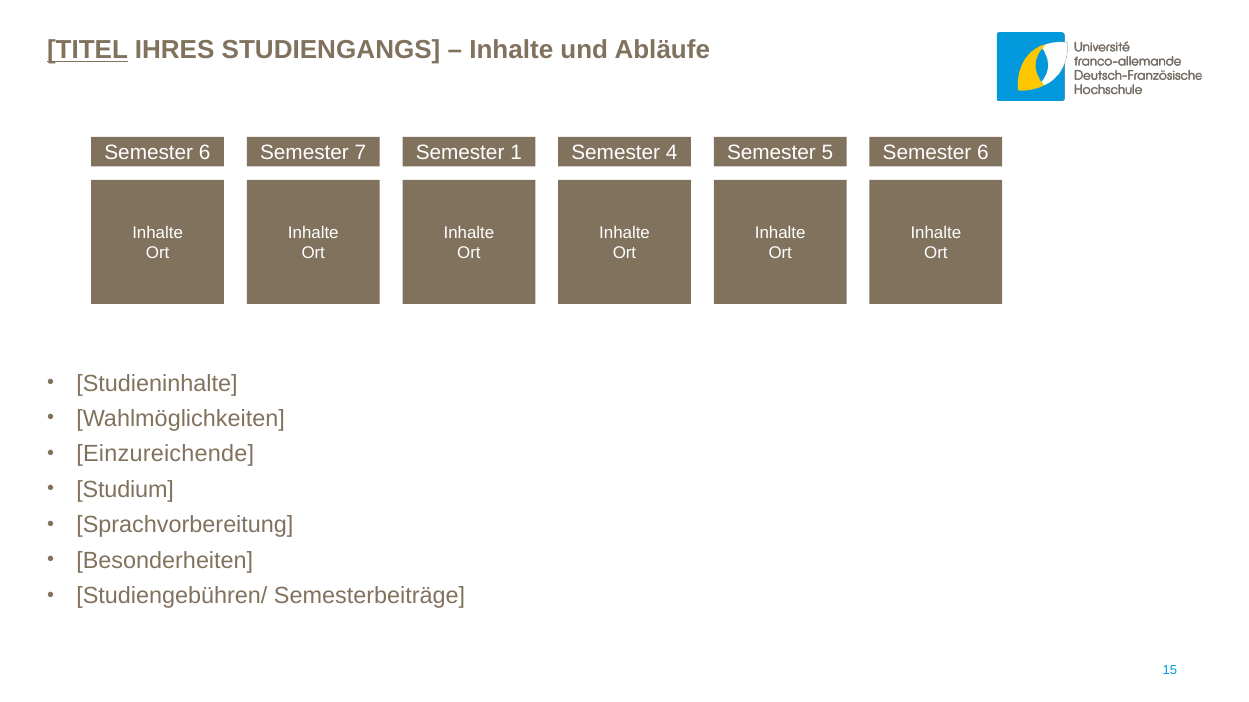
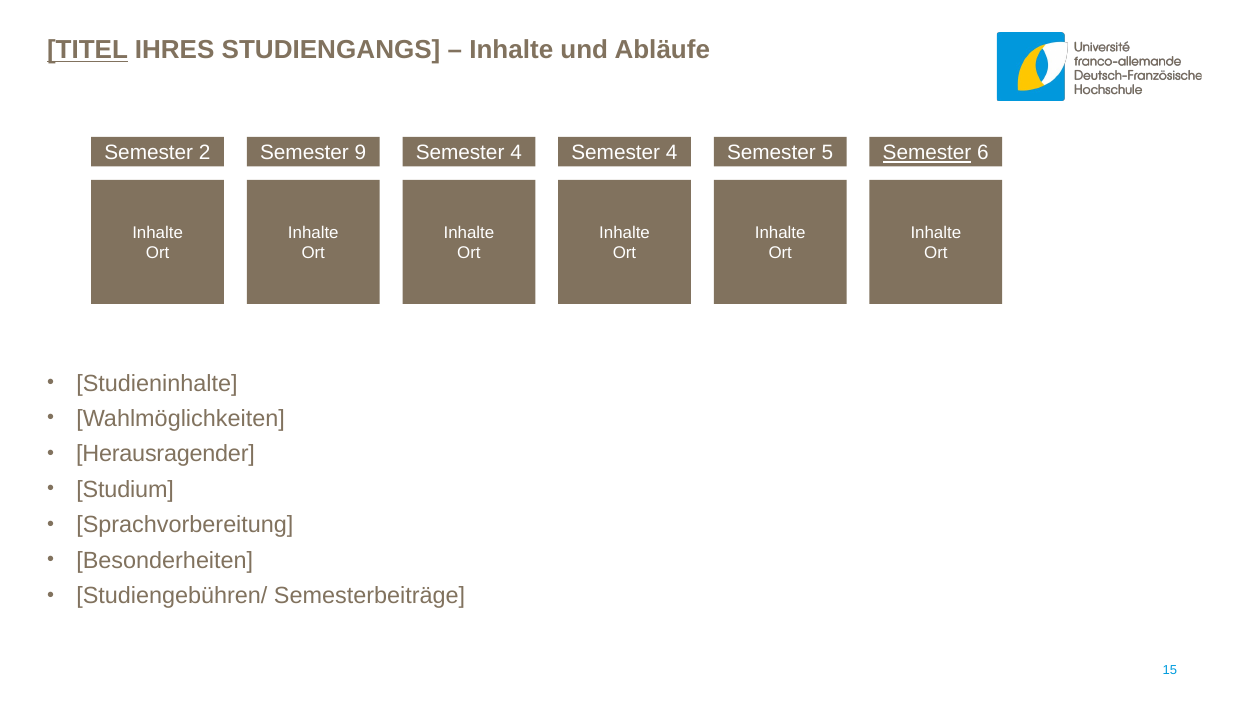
6: 6 -> 2 (205, 153)
7: 7 -> 9 (360, 153)
1: 1 -> 4 (516, 153)
Semester underline: none -> present (927, 153)
Einzureichende: Einzureichende -> Herausragender (165, 455)
